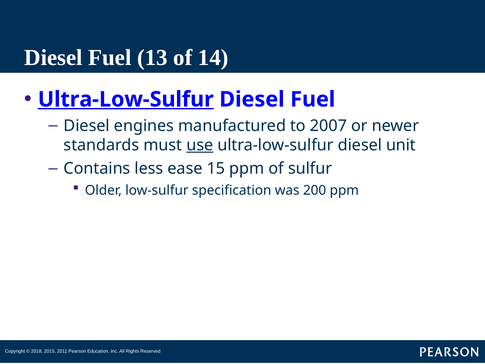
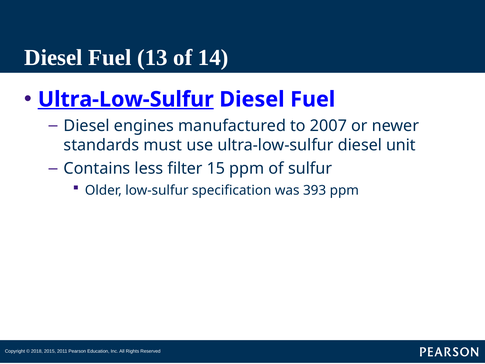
use underline: present -> none (200, 145)
ease: ease -> filter (185, 168)
200: 200 -> 393 (315, 190)
